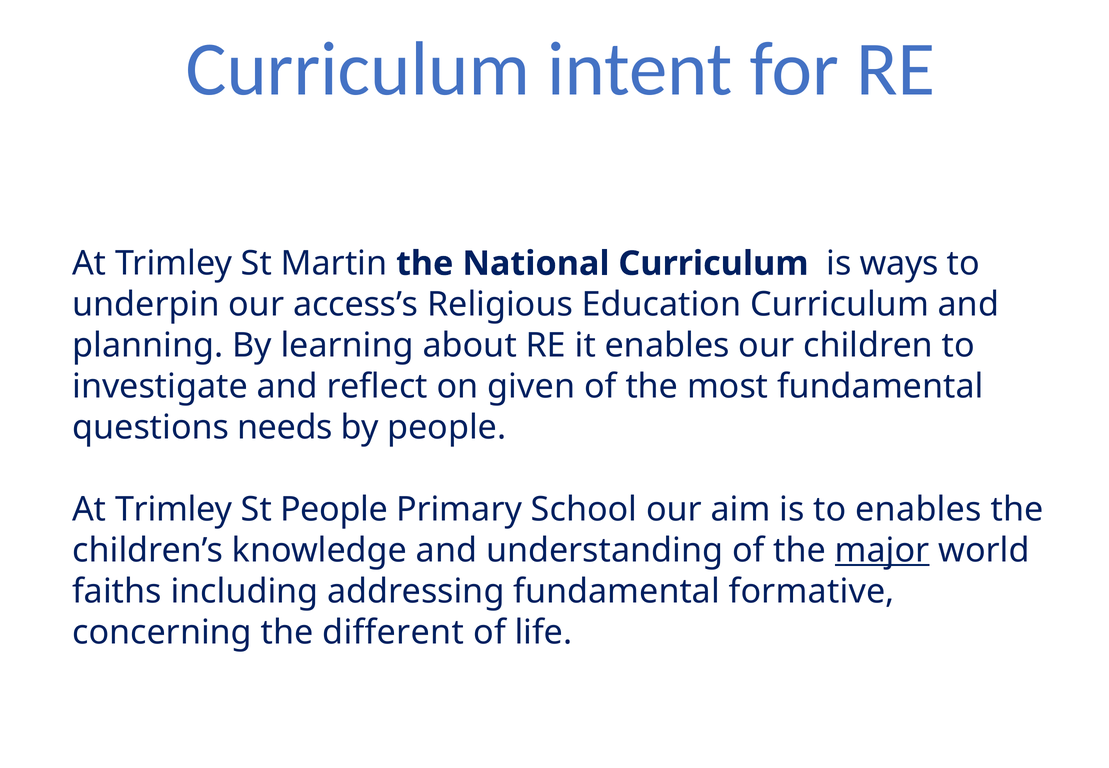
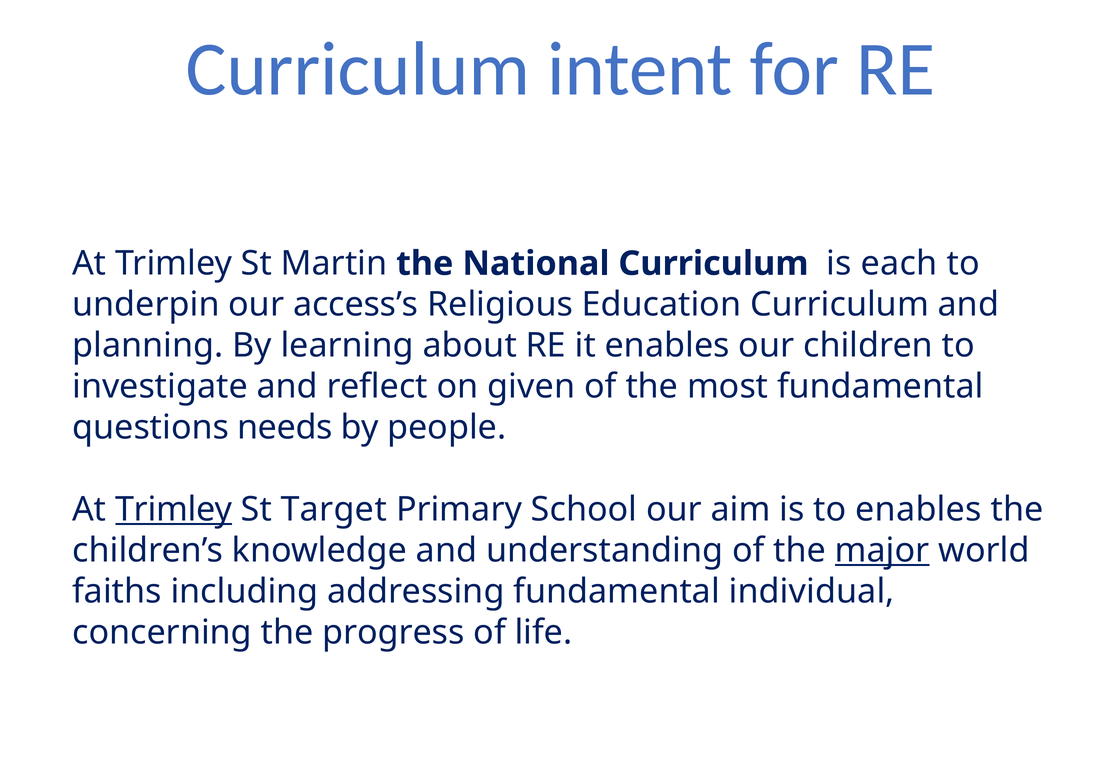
ways: ways -> each (899, 264)
Trimley underline: none -> present (174, 509)
St People: People -> Target (334, 509)
formative: formative -> individual (812, 591)
different: different -> progress (393, 632)
